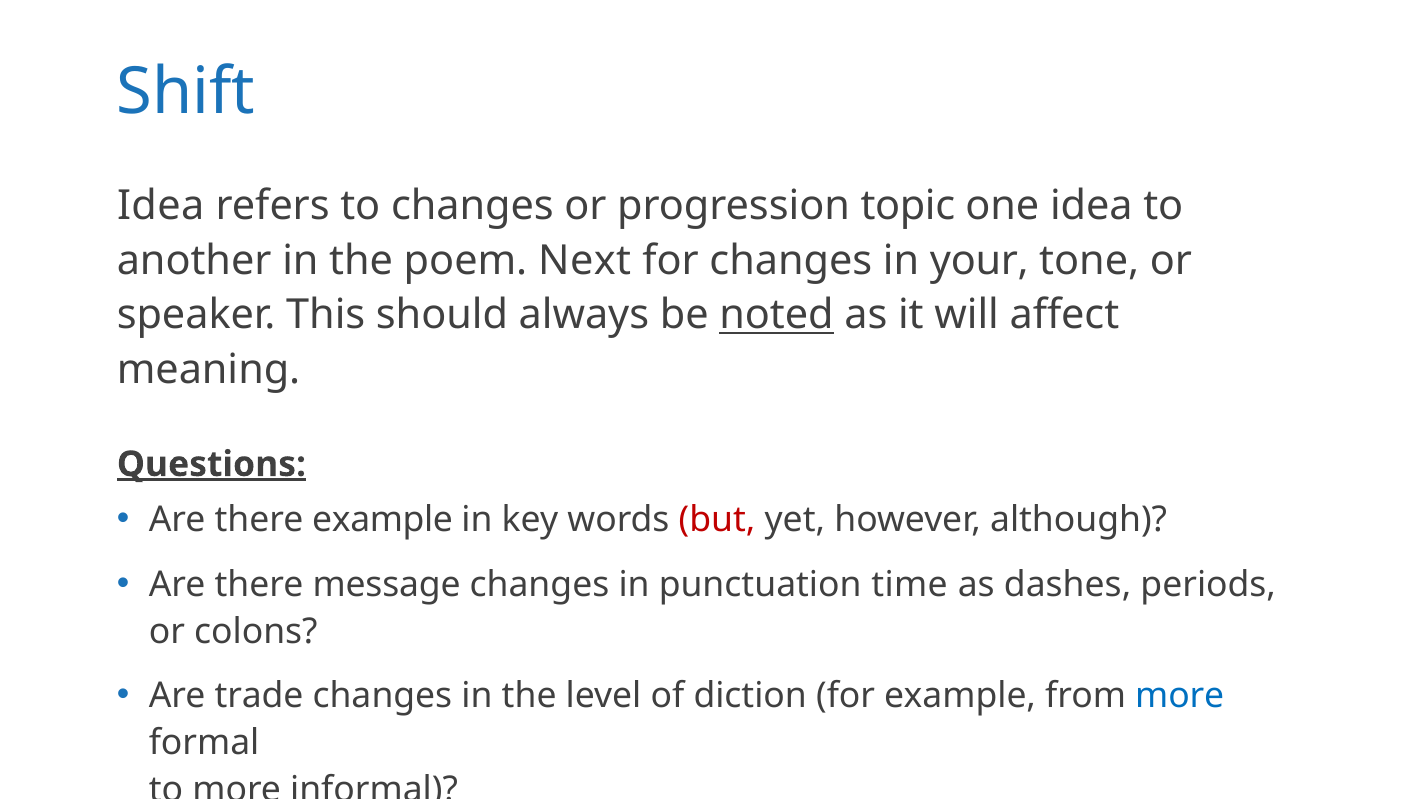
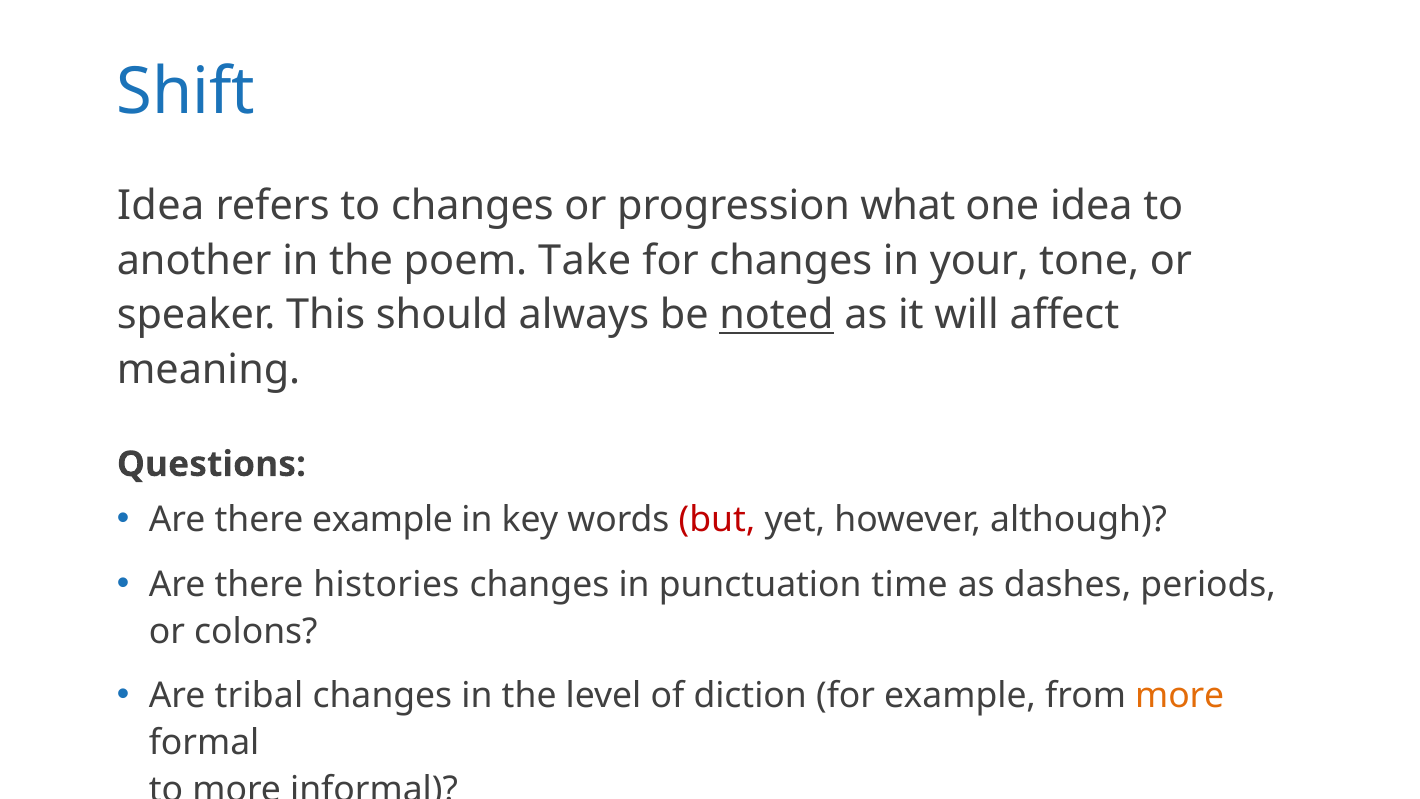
topic: topic -> what (908, 206)
Next: Next -> Take (585, 260)
Questions underline: present -> none (211, 464)
message: message -> histories (386, 584)
trade: trade -> tribal (259, 696)
more colour: blue -> orange (1180, 696)
